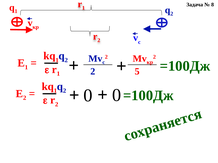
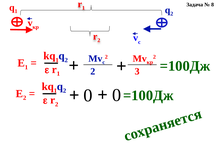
5: 5 -> 3 (137, 72)
